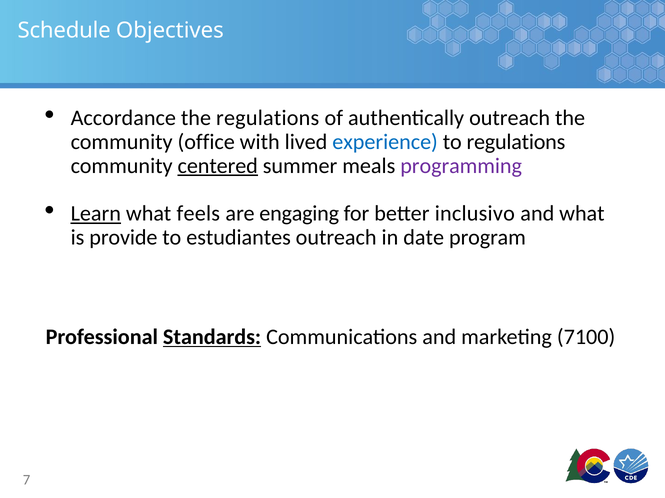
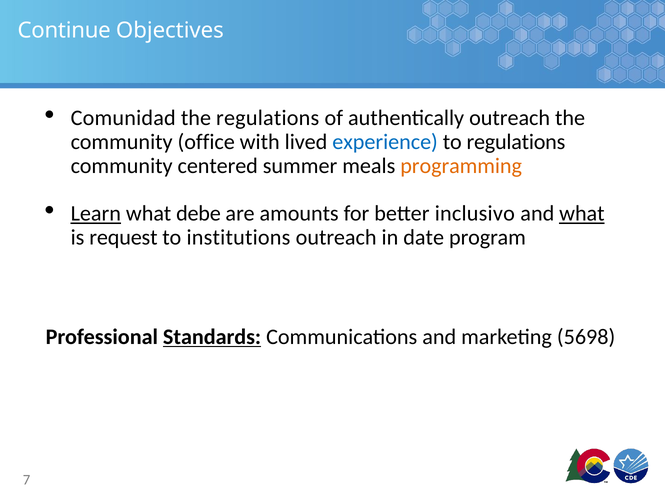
Schedule: Schedule -> Continue (64, 30)
Accordance: Accordance -> Comunidad (123, 118)
centered underline: present -> none (218, 166)
programming colour: purple -> orange (461, 166)
feels: feels -> debe (198, 214)
engaging: engaging -> amounts (299, 214)
what underline: none -> present (582, 214)
provide: provide -> request (123, 238)
estudiantes: estudiantes -> institutions (238, 238)
7100: 7100 -> 5698 (586, 337)
